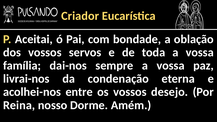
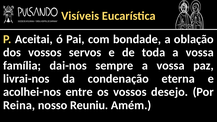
Criador: Criador -> Visíveis (80, 16)
Dorme: Dorme -> Reuniu (89, 105)
